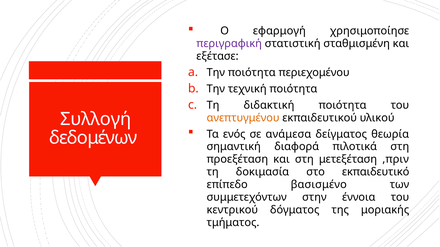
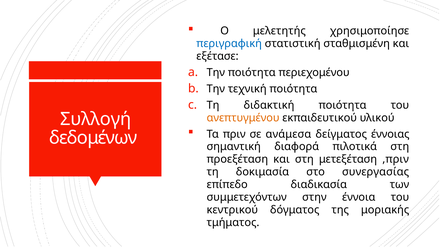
εφαρμογή: εφαρμογή -> μελετητής (279, 31)
περιγραφική colour: purple -> blue (229, 44)
ενός: ενός -> πριν (234, 134)
θεωρία: θεωρία -> έννοιας (390, 134)
εκπαιδευτικό: εκπαιδευτικό -> συνεργασίας (376, 172)
βασισμένο: βασισμένο -> διαδικασία (319, 185)
